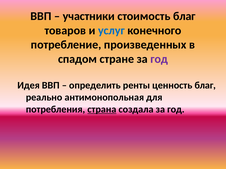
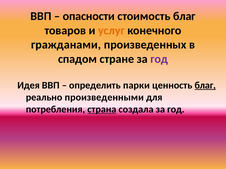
участники: участники -> опасности (89, 16)
услуг colour: blue -> orange (111, 31)
потребление: потребление -> гражданами (66, 45)
ренты: ренты -> парки (136, 85)
благ underline: none -> present (205, 85)
антимонопольная: антимонопольная -> произведенными (104, 98)
